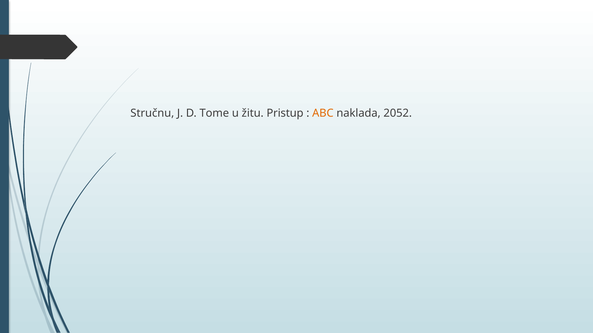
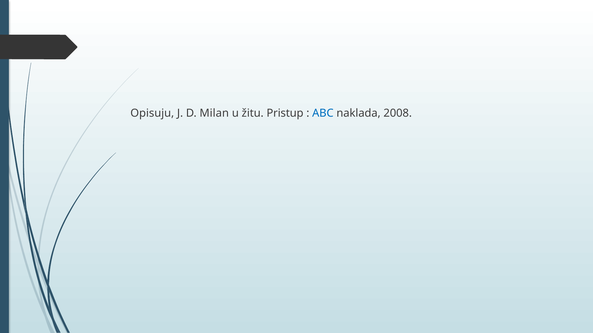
Stručnu: Stručnu -> Opisuju (152, 113)
Tome: Tome -> Milan (214, 113)
ABC colour: orange -> blue (323, 113)
2052: 2052 -> 2008 (398, 113)
